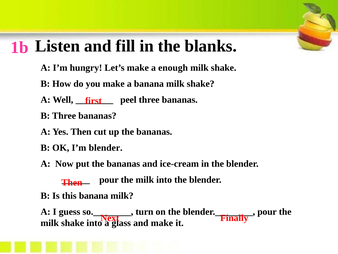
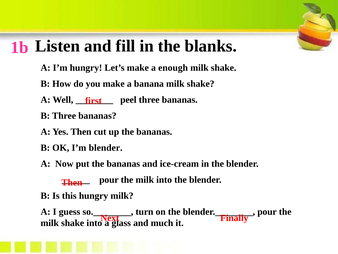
this banana: banana -> hungry (94, 195)
and make: make -> much (162, 223)
